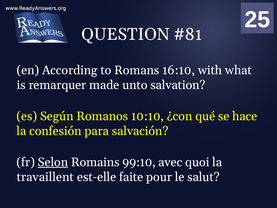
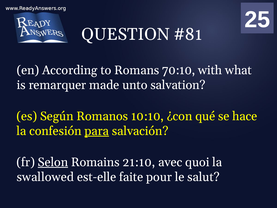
16:10: 16:10 -> 70:10 (179, 70)
para underline: none -> present (97, 131)
99:10: 99:10 -> 21:10 (139, 162)
travaillent: travaillent -> swallowed (45, 177)
